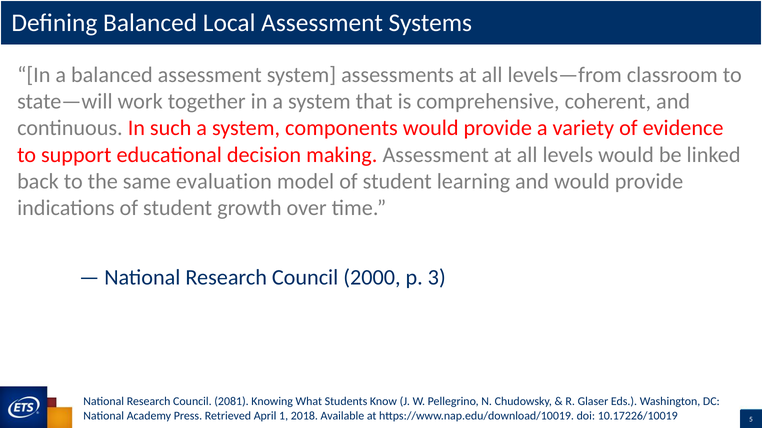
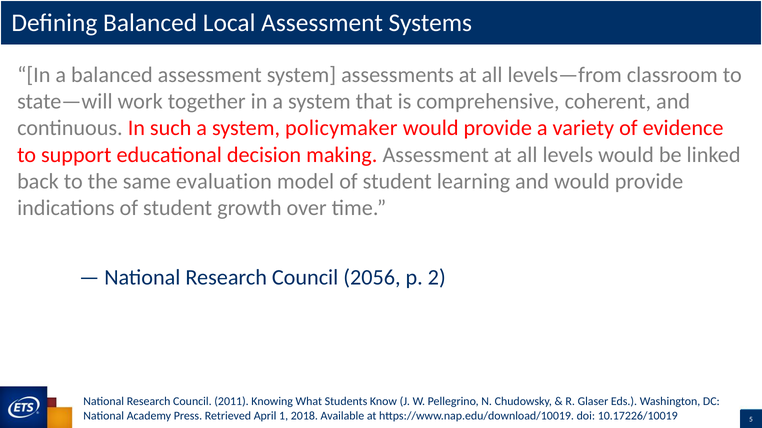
components: components -> policymaker (341, 128)
2000: 2000 -> 2056 (372, 278)
3: 3 -> 2 (437, 278)
2081: 2081 -> 2011 (232, 402)
